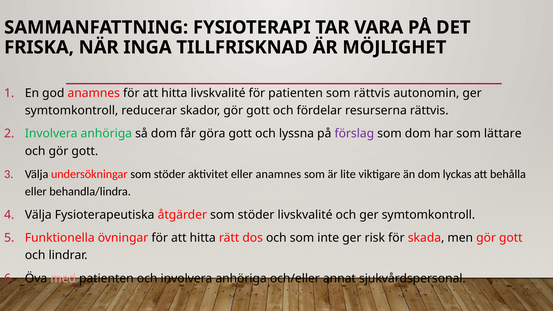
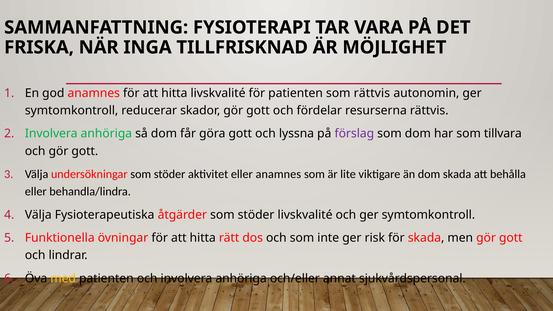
lättare: lättare -> tillvara (503, 134)
dom lyckas: lyckas -> skada (457, 174)
med colour: pink -> yellow (63, 279)
